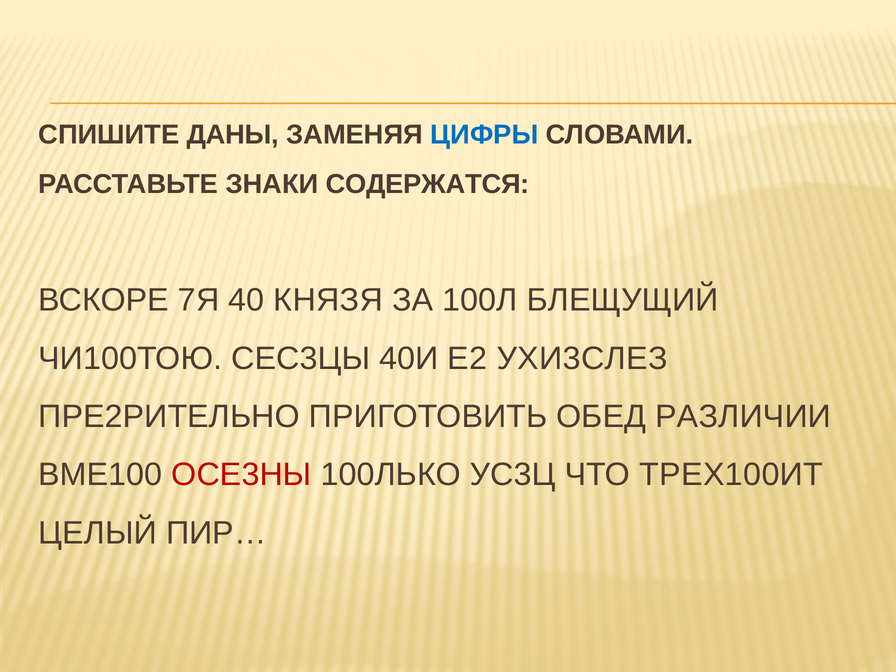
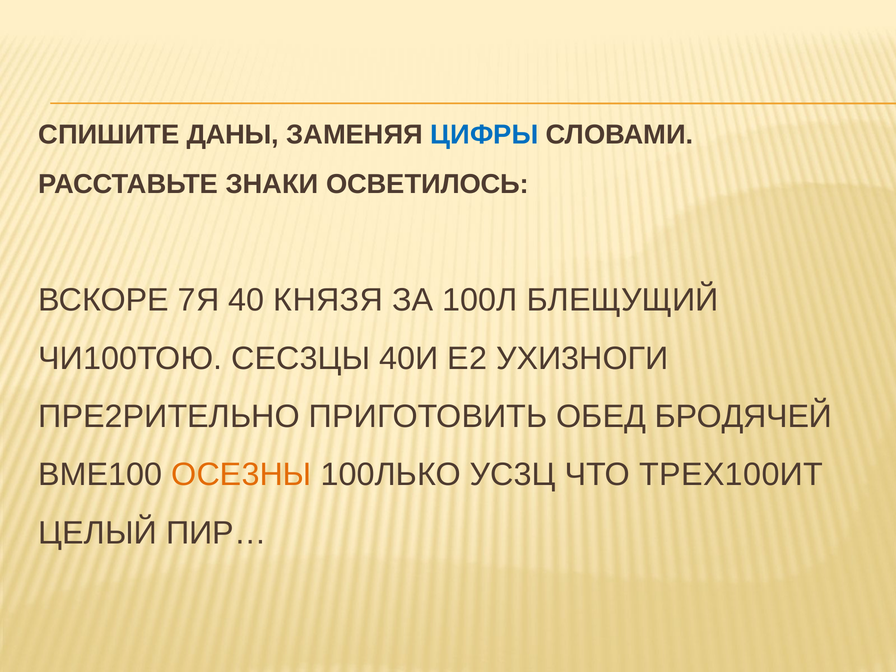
СОДЕРЖАТСЯ: СОДЕРЖАТСЯ -> ОСВЕТИЛОСЬ (428, 184)
УХИ3СЛЕЗ: УХИ3СЛЕЗ -> УХИ3НОГИ (582, 358)
РАЗЛИЧИИ: РАЗЛИЧИИ -> БРОДЯЧЕЙ (743, 417)
ОСЕ3НЫ colour: red -> orange (241, 475)
